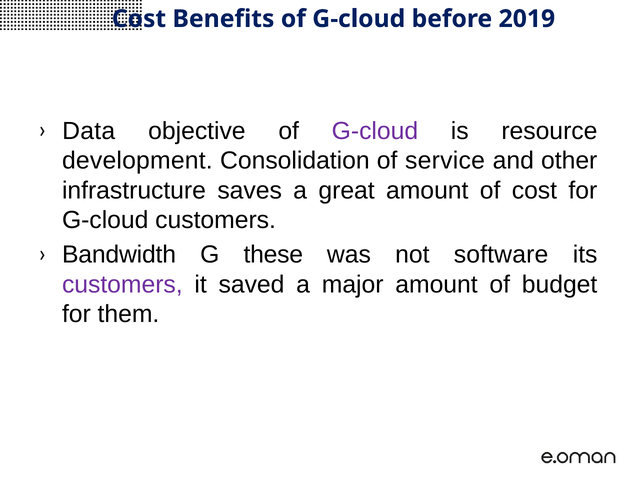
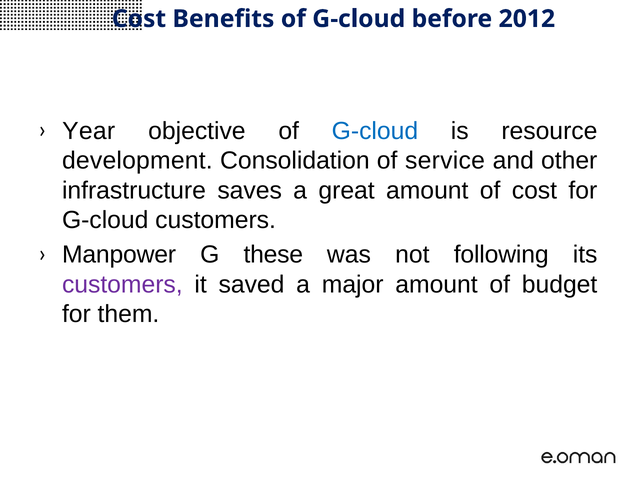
2019: 2019 -> 2012 (527, 19)
Data: Data -> Year (89, 131)
G-cloud colour: purple -> blue (375, 131)
Bandwidth: Bandwidth -> Manpower (119, 255)
software: software -> following (501, 255)
